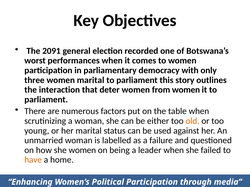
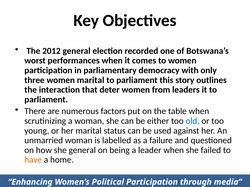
2091: 2091 -> 2012 (51, 51)
from women: women -> leaders (186, 90)
old colour: orange -> blue (193, 121)
she women: women -> general (82, 150)
